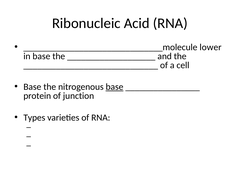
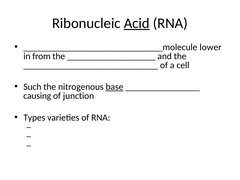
Acid underline: none -> present (137, 23)
in base: base -> from (41, 56)
Base: Base -> Such (32, 87)
protein: protein -> causing (37, 96)
